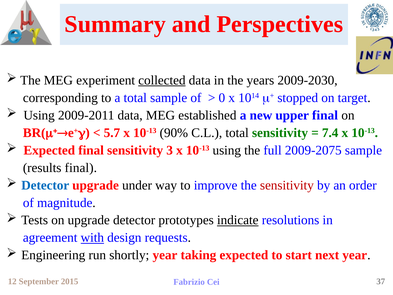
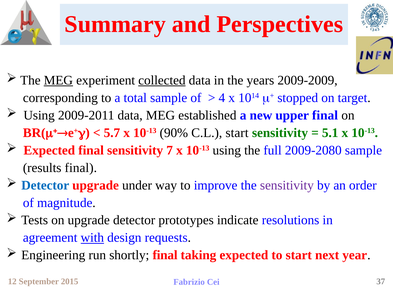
MEG underline: none -> present (58, 80)
2009-2030: 2009-2030 -> 2009-2009 (308, 80)
0: 0 -> 4 (222, 98)
C.L total: total -> start (237, 133)
7.4: 7.4 -> 5.1 (330, 133)
3: 3 -> 7 (170, 150)
2009-2075: 2009-2075 -> 2009-2080 (313, 150)
sensitivity colour: red -> purple (287, 185)
indicate underline: present -> none (238, 220)
shortly year: year -> final (165, 255)
